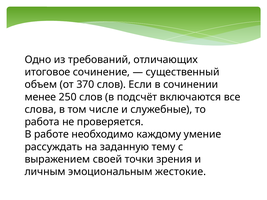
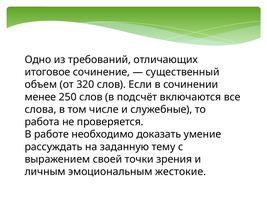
370: 370 -> 320 (85, 85)
каждому: каждому -> доказать (159, 135)
